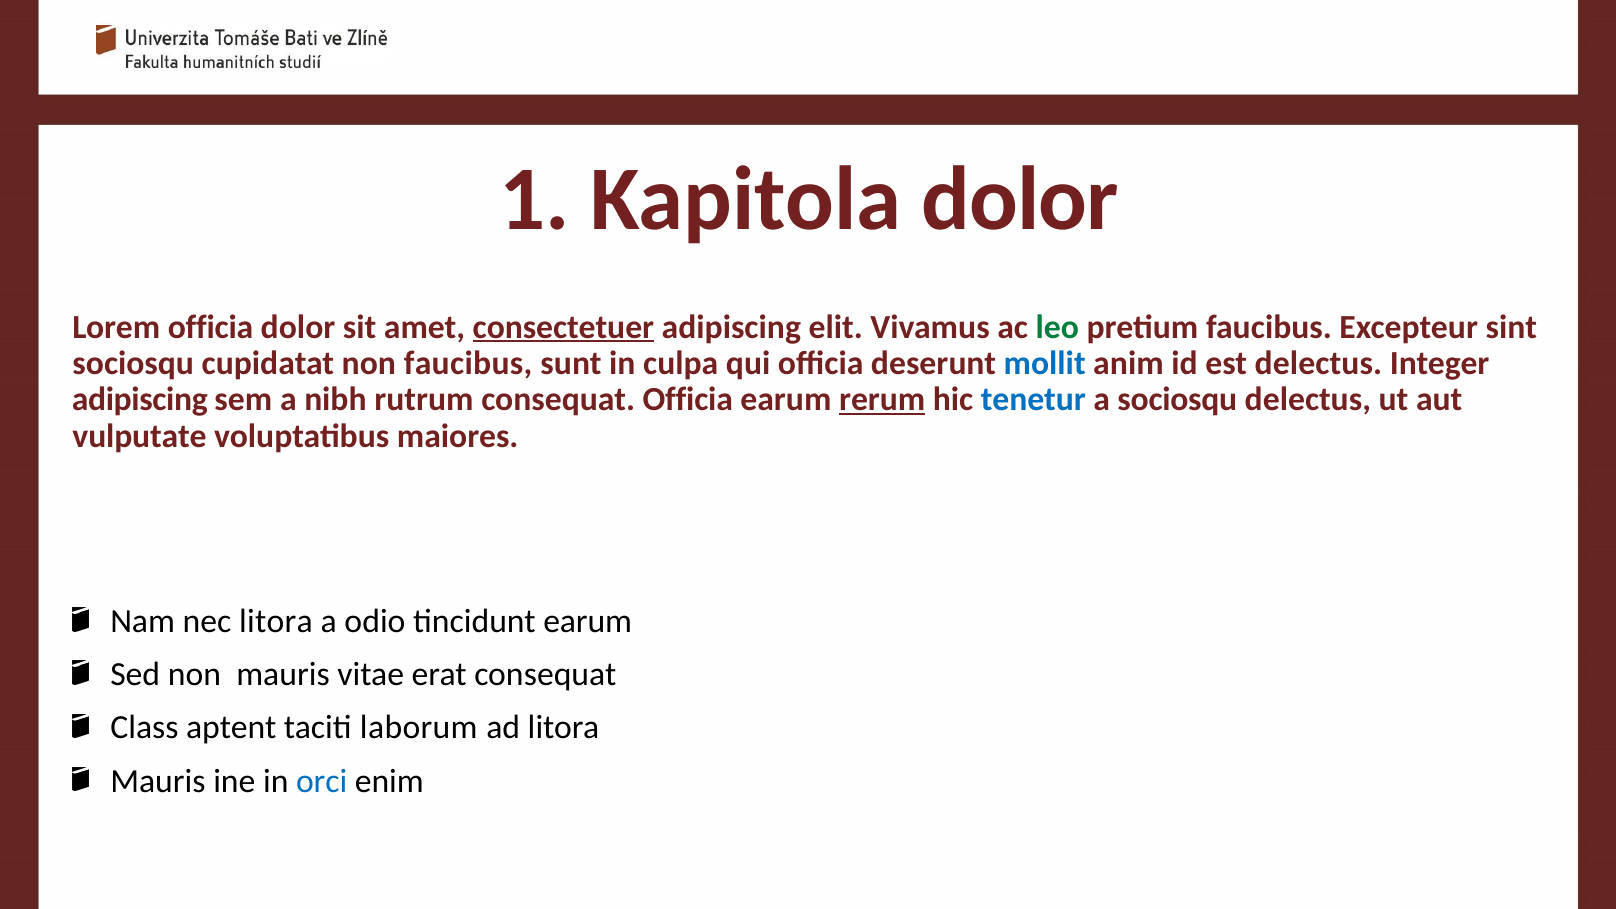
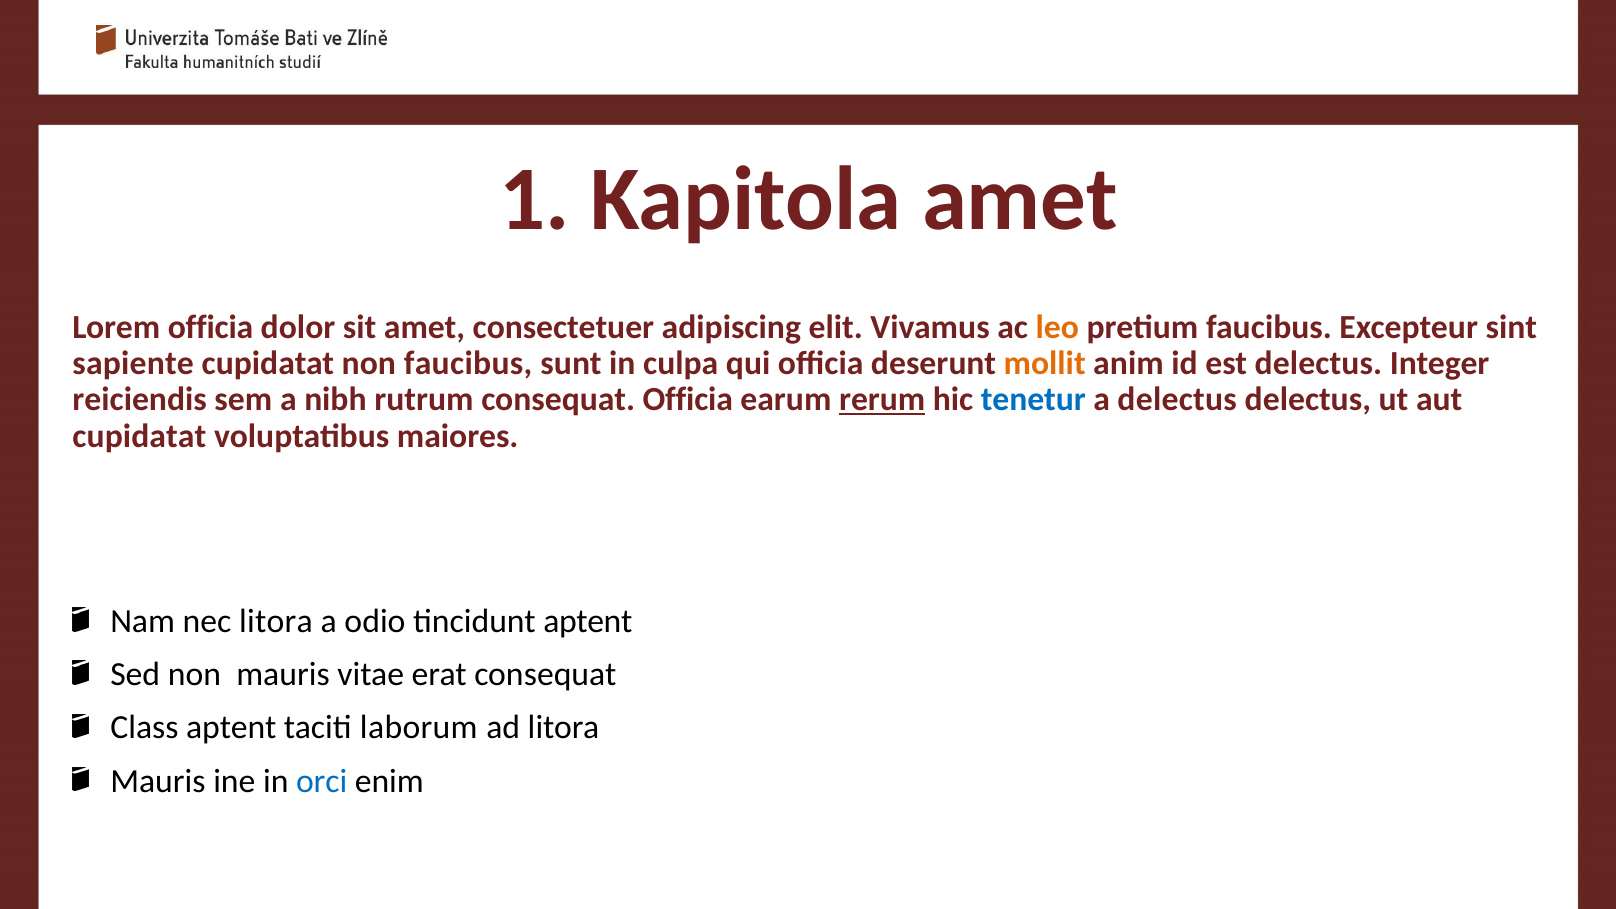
Kapitola dolor: dolor -> amet (1020, 199)
consectetuer underline: present -> none (563, 327)
leo colour: green -> orange (1057, 327)
sociosqu: sociosqu -> sapiente (133, 363)
mollit colour: blue -> orange (1045, 363)
adipiscing: adipiscing -> reiciendis (140, 400)
a sociosqu: sociosqu -> delectus (1177, 400)
vulputate: vulputate -> cupidatat (139, 436)
tincidunt earum: earum -> aptent (588, 621)
